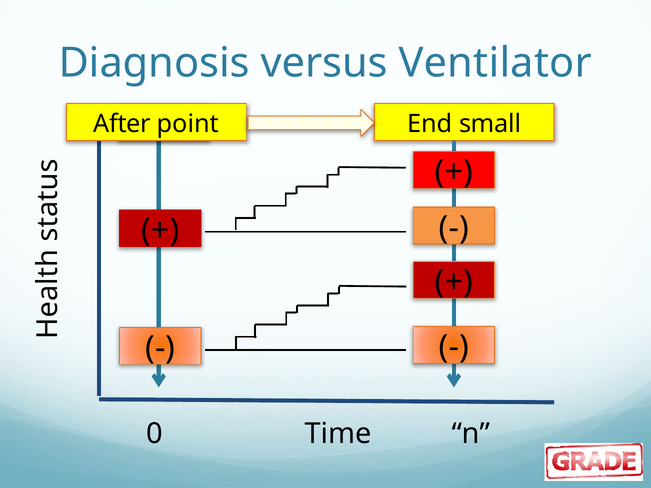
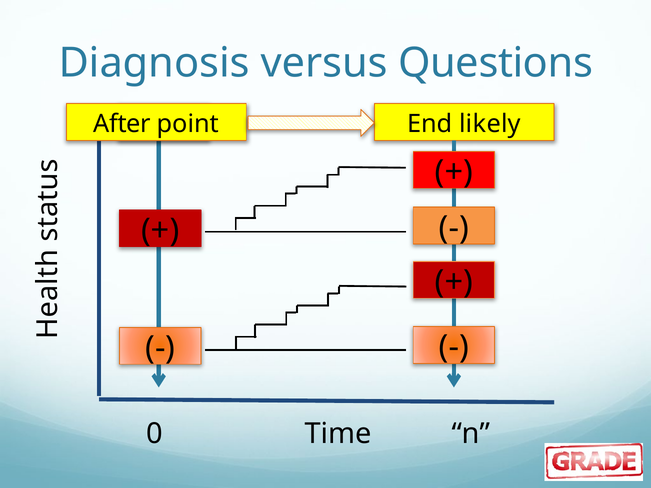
Ventilator: Ventilator -> Questions (496, 63)
small: small -> likely (490, 124)
